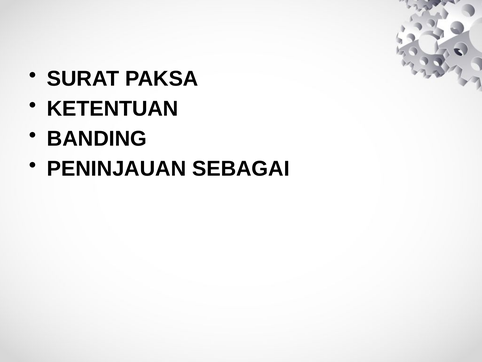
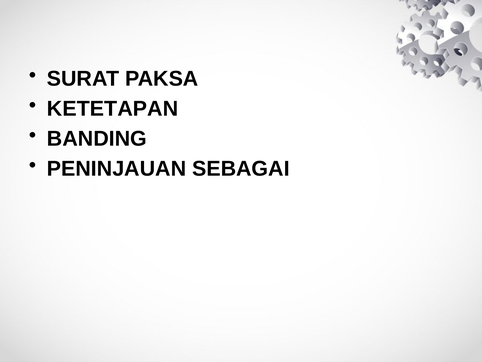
KETENTUAN: KETENTUAN -> KETETAPAN (113, 109)
